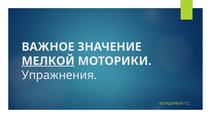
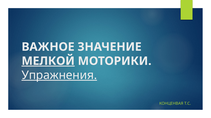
Упражнения underline: none -> present (59, 76)
